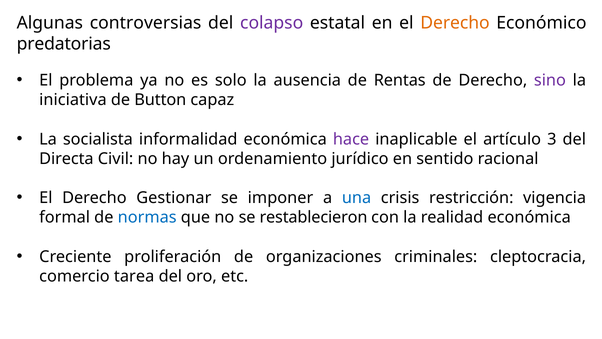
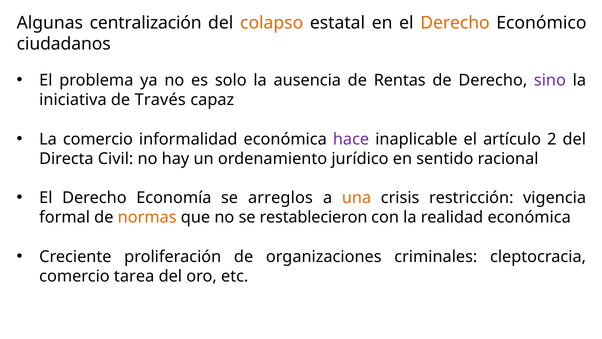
controversias: controversias -> centralización (146, 23)
colapso colour: purple -> orange (272, 23)
predatorias: predatorias -> ciudadanos (64, 44)
Button: Button -> Través (160, 100)
La socialista: socialista -> comercio (98, 139)
3: 3 -> 2 (552, 139)
Gestionar: Gestionar -> Economía (174, 198)
imponer: imponer -> arreglos (280, 198)
una colour: blue -> orange (357, 198)
normas colour: blue -> orange (147, 217)
